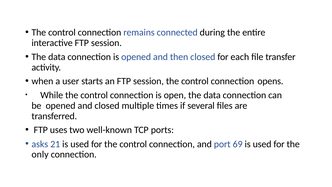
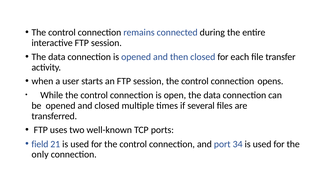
asks: asks -> field (40, 144)
69: 69 -> 34 (238, 144)
